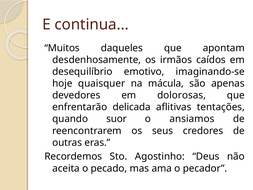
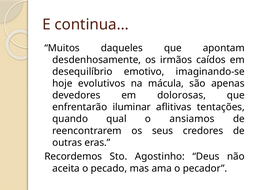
quaisquer: quaisquer -> evolutivos (102, 83)
delicada: delicada -> iluminar (132, 107)
suor: suor -> qual (116, 119)
